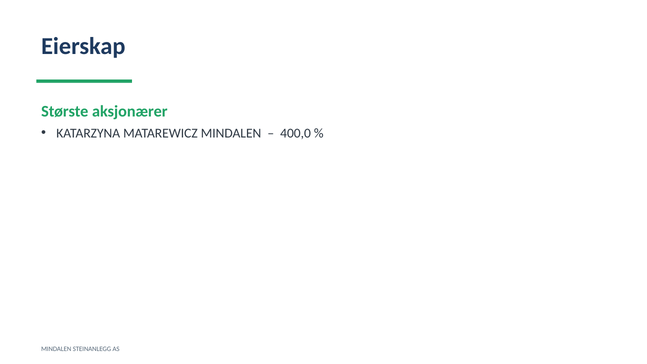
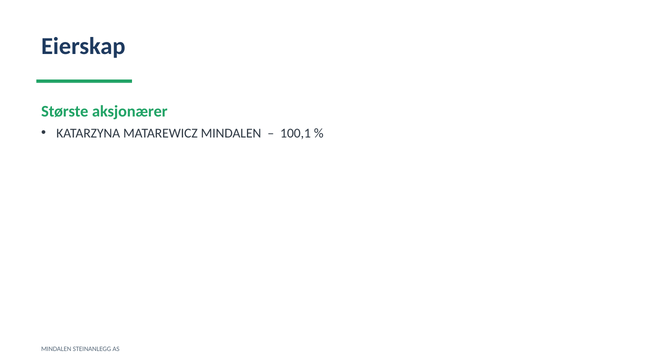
400,0: 400,0 -> 100,1 (296, 133)
